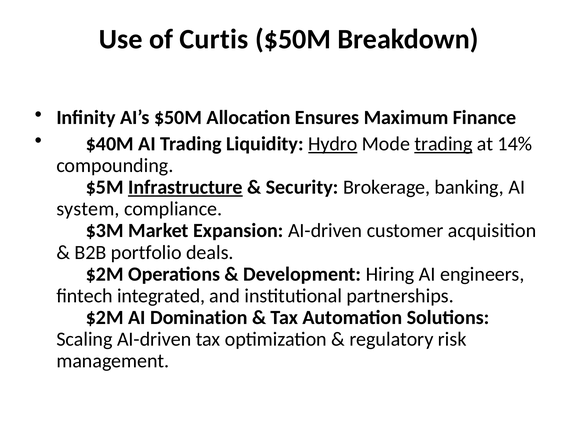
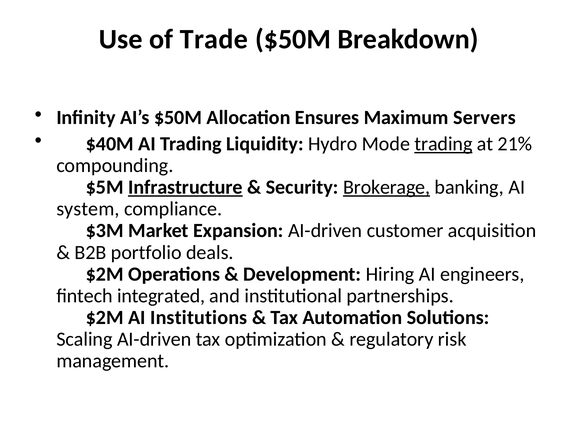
Curtis: Curtis -> Trade (214, 39)
Finance: Finance -> Servers (484, 117)
Hydro underline: present -> none (333, 144)
14%: 14% -> 21% (515, 144)
Brokerage underline: none -> present (387, 187)
Domination: Domination -> Institutions (199, 317)
